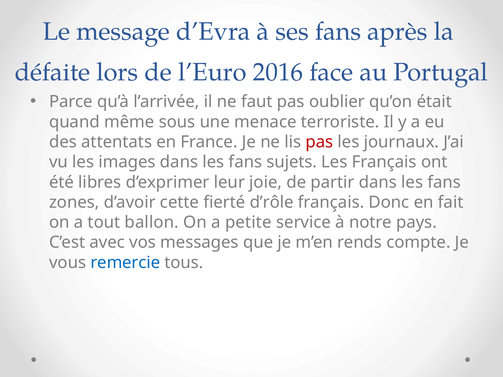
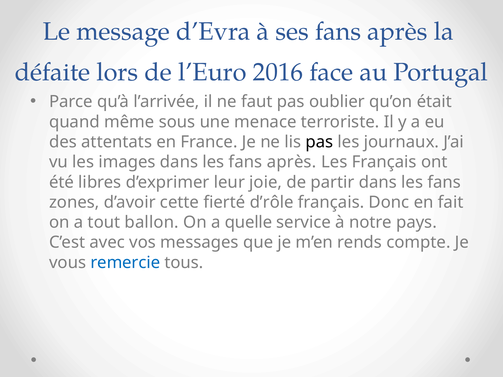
pas colour: red -> black (319, 142)
les fans sujets: sujets -> après (292, 162)
petite: petite -> quelle (249, 222)
